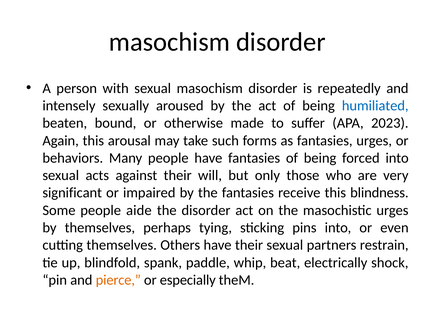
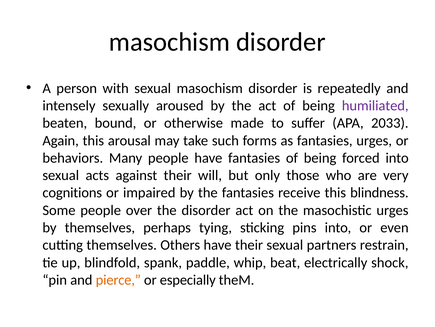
humiliated colour: blue -> purple (375, 105)
2023: 2023 -> 2033 (390, 123)
significant: significant -> cognitions (72, 192)
aide: aide -> over (139, 210)
